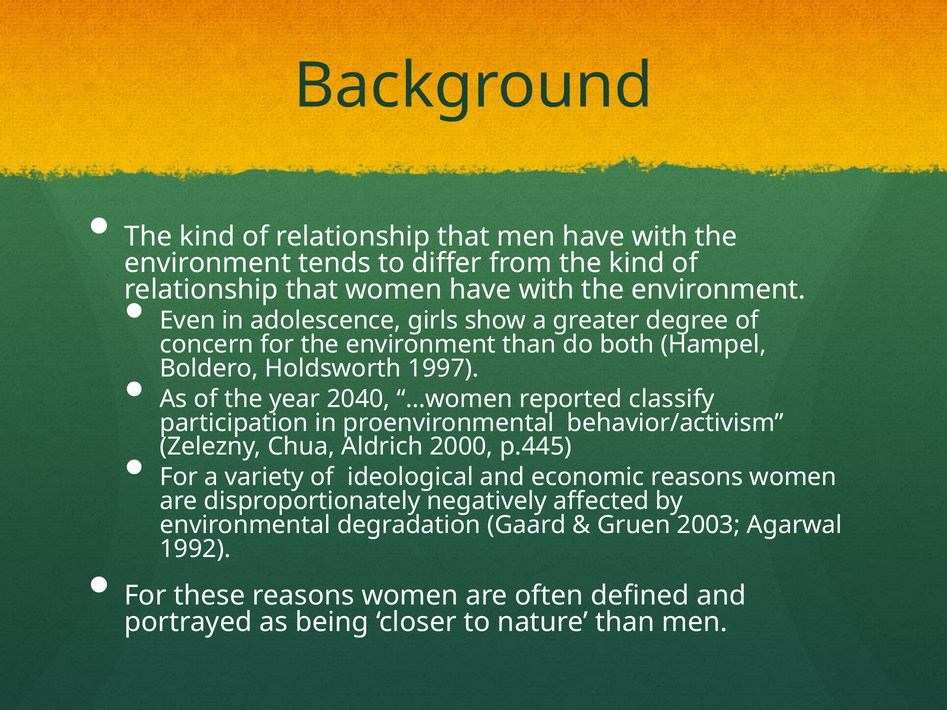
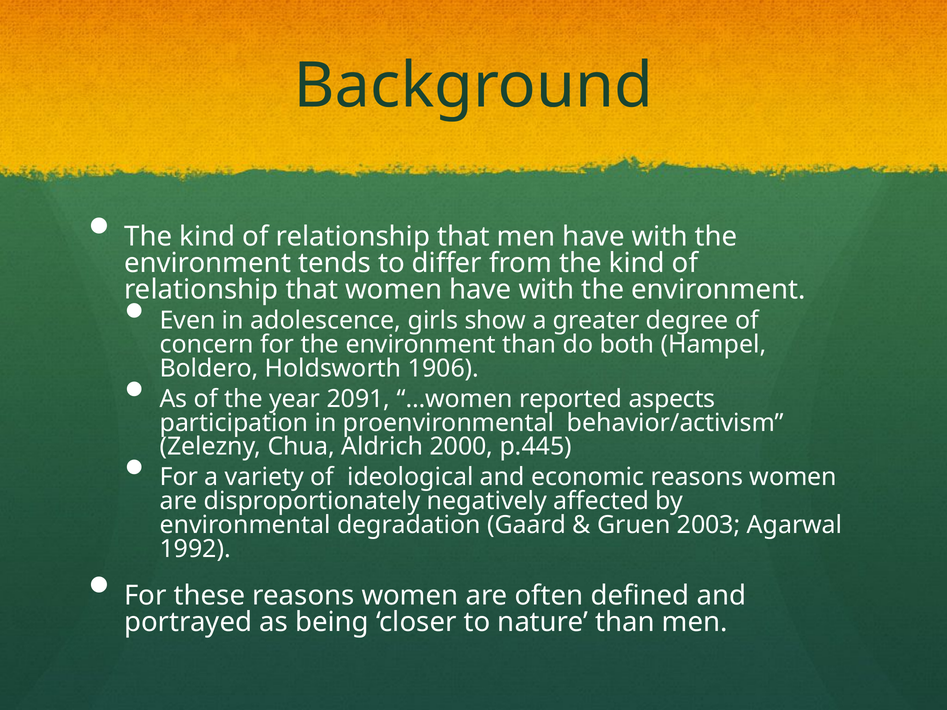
1997: 1997 -> 1906 (443, 369)
2040: 2040 -> 2091 (358, 399)
classify: classify -> aspects (672, 399)
